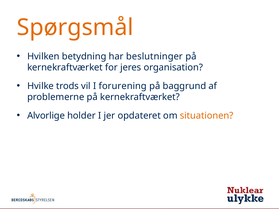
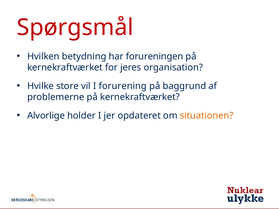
Spørgsmål colour: orange -> red (75, 27)
beslutninger: beslutninger -> forureningen (155, 56)
trods: trods -> store (67, 86)
